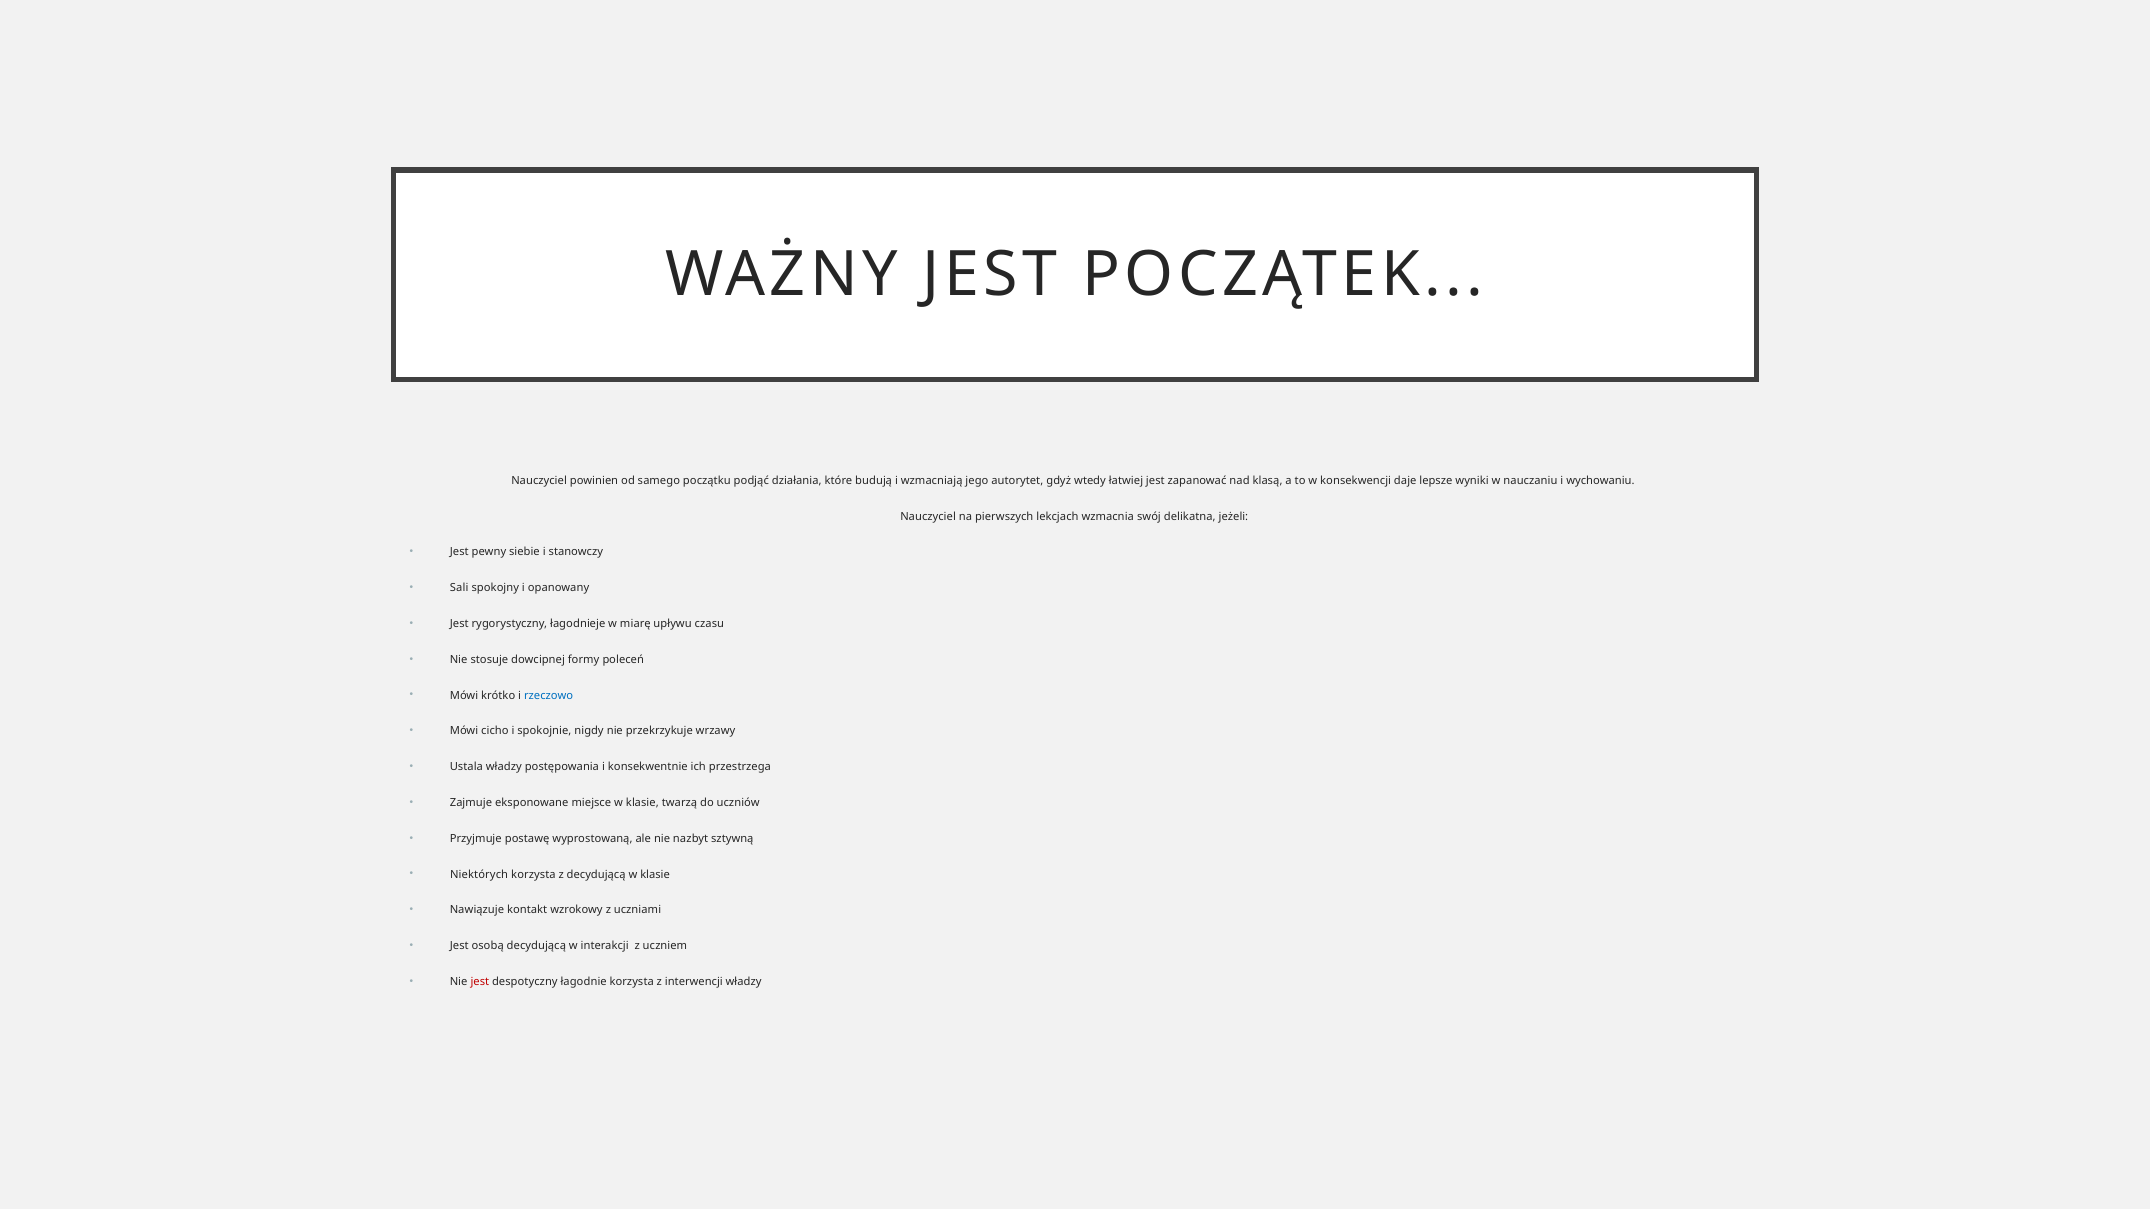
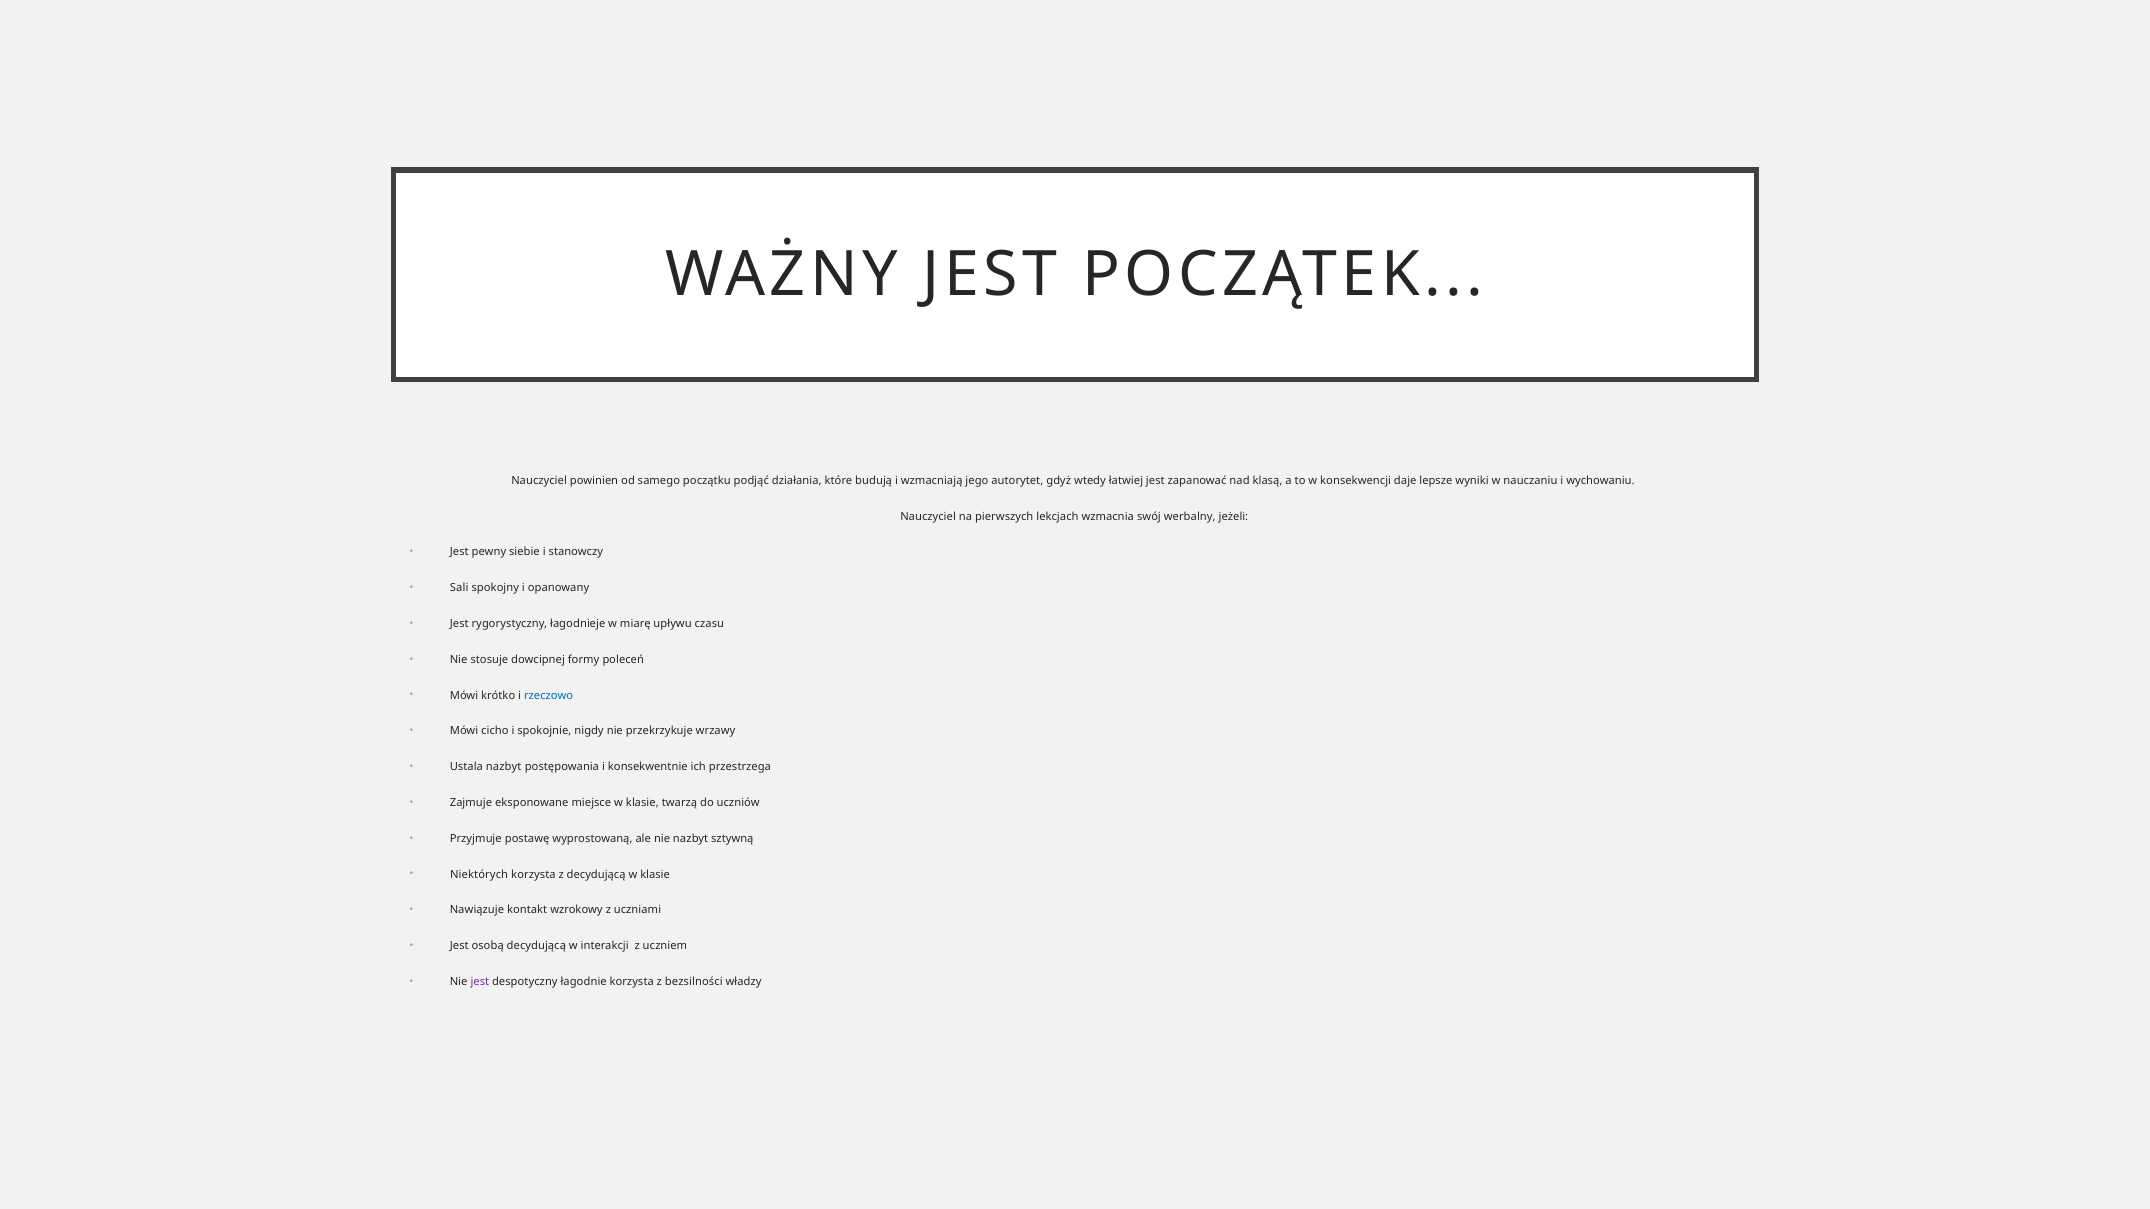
delikatna: delikatna -> werbalny (1190, 517)
Ustala władzy: władzy -> nazbyt (504, 767)
jest colour: red -> purple (480, 982)
interwencji: interwencji -> bezsilności (694, 982)
